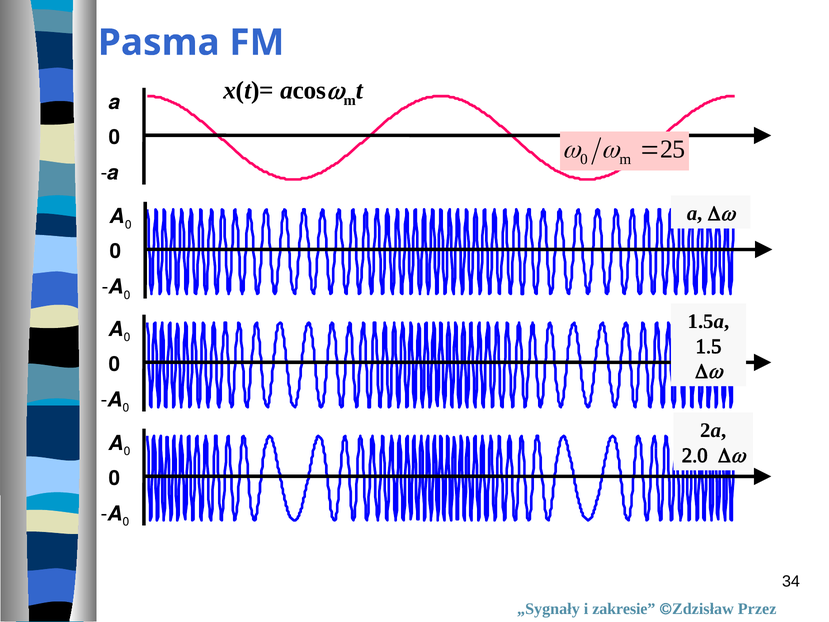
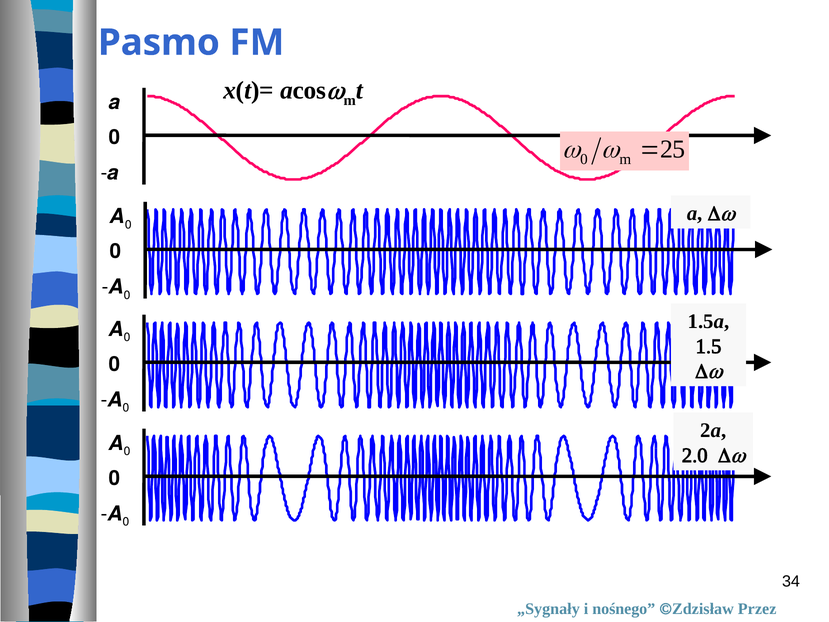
Pasma: Pasma -> Pasmo (159, 43)
zakresie: zakresie -> nośnego (624, 608)
